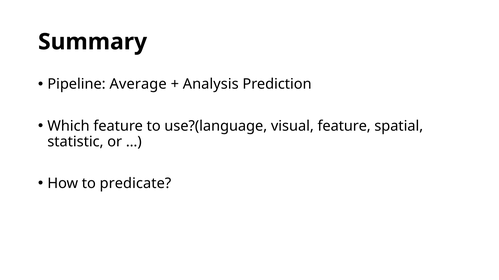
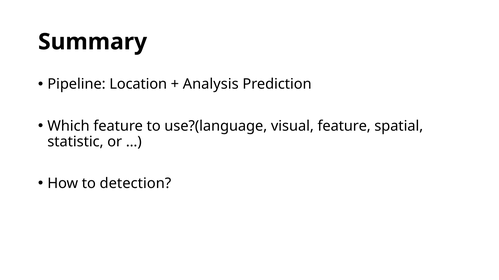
Average: Average -> Location (138, 84)
predicate: predicate -> detection (135, 184)
